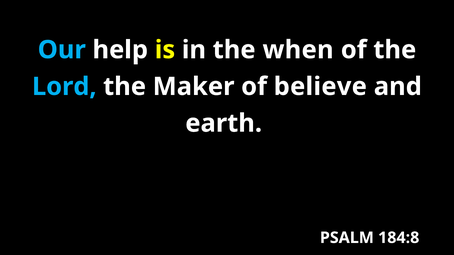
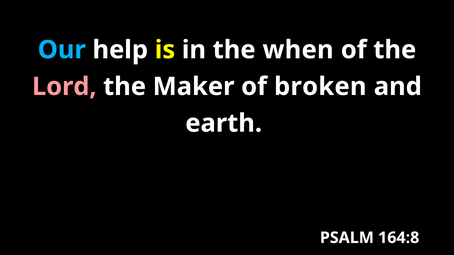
Lord colour: light blue -> pink (64, 87)
believe: believe -> broken (320, 87)
184:8: 184:8 -> 164:8 (399, 238)
